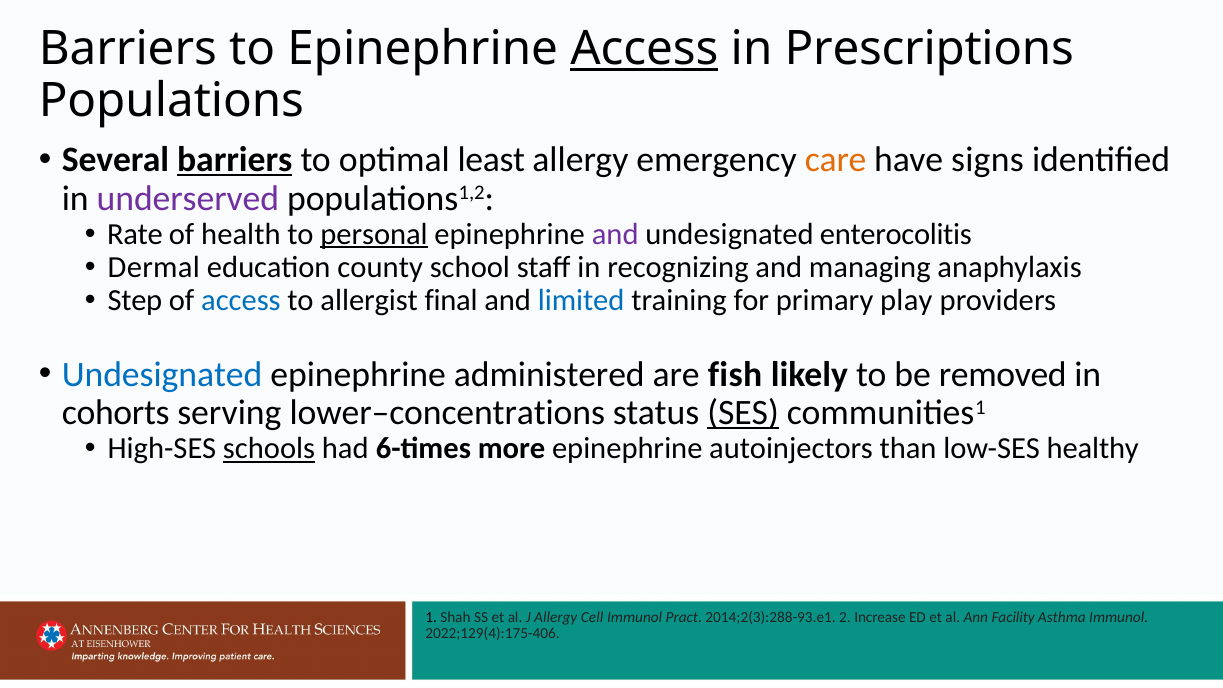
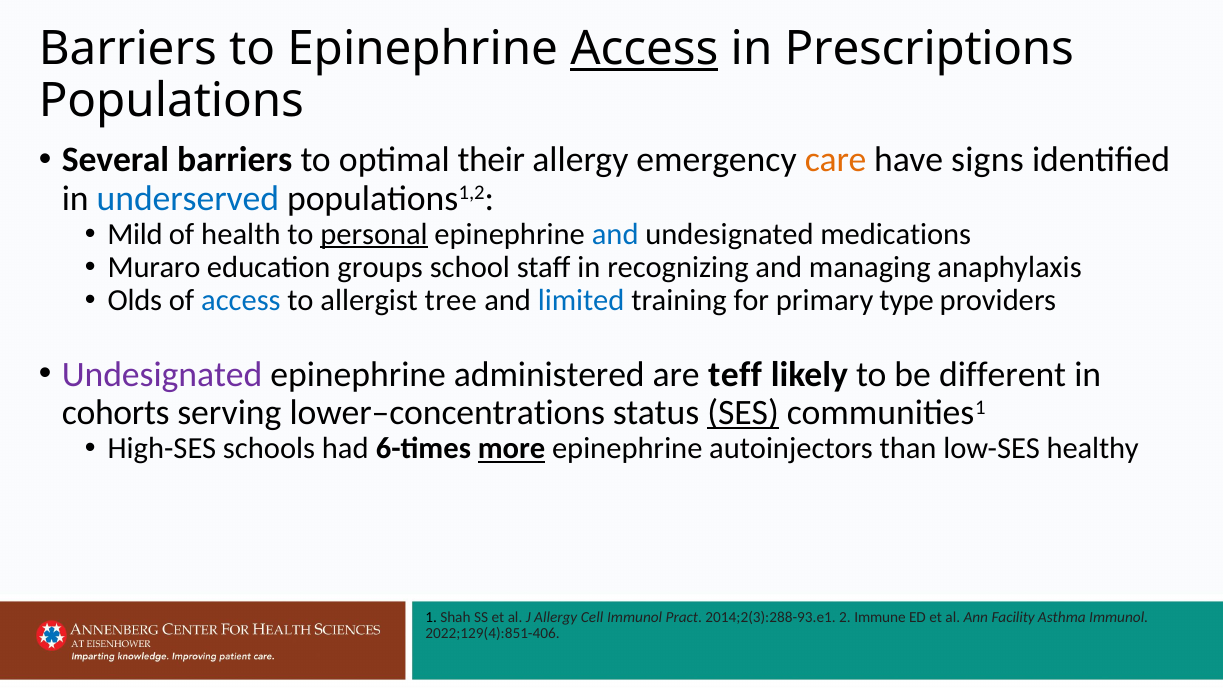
barriers underline: present -> none (235, 160)
least: least -> their (491, 160)
underserved colour: purple -> blue (188, 198)
Rate: Rate -> Mild (135, 234)
and colour: purple -> blue (615, 234)
enterocolitis: enterocolitis -> medications (896, 234)
Dermal: Dermal -> Muraro (154, 267)
county: county -> groups (380, 267)
Step: Step -> Olds (135, 300)
final: final -> tree (451, 300)
play: play -> type (907, 300)
Undesignated colour: blue -> purple (162, 374)
fish: fish -> teff (735, 374)
removed: removed -> different (1003, 374)
schools underline: present -> none (269, 449)
more underline: none -> present (512, 449)
Increase: Increase -> Immune (880, 617)
2022;129(4):175-406: 2022;129(4):175-406 -> 2022;129(4):851-406 (493, 634)
